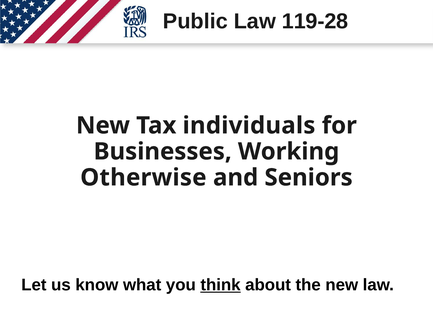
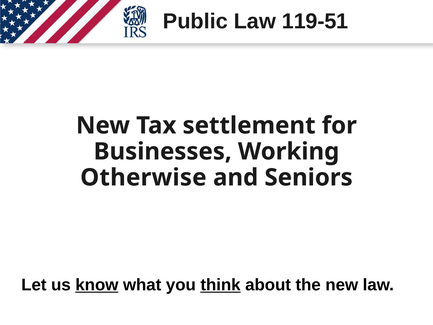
119-28: 119-28 -> 119-51 (315, 21)
individuals: individuals -> settlement (249, 125)
know underline: none -> present (97, 285)
